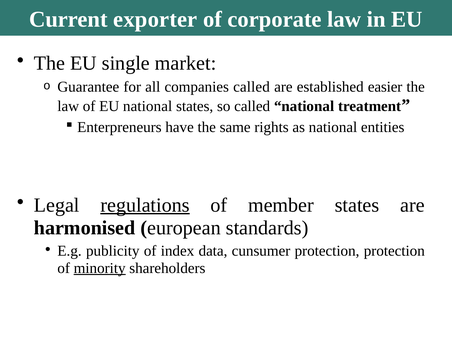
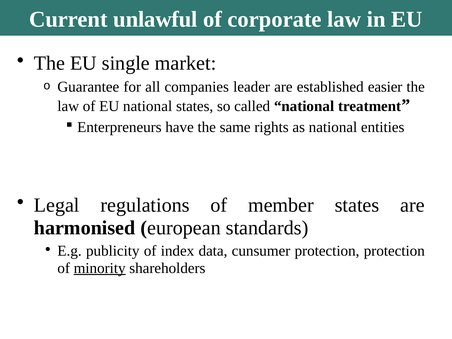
exporter: exporter -> unlawful (155, 19)
companies called: called -> leader (252, 87)
regulations underline: present -> none (145, 205)
